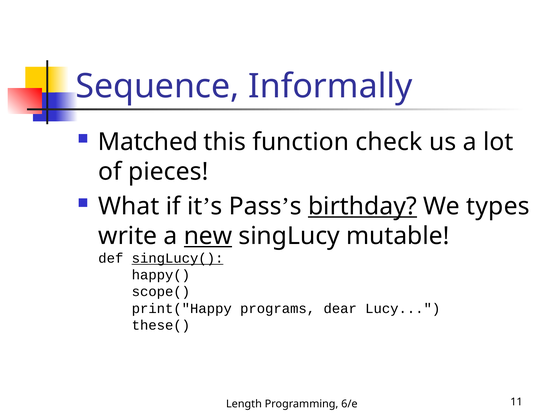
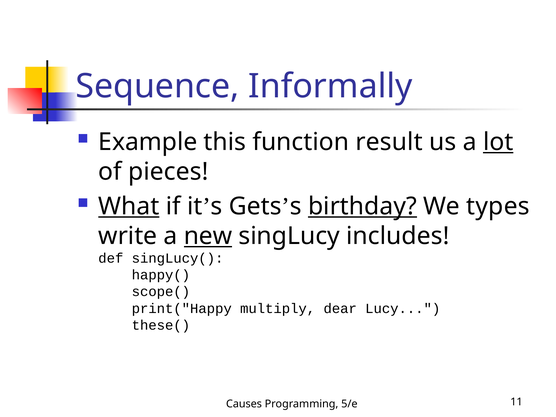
Matched: Matched -> Example (148, 142)
check: check -> result (389, 142)
lot underline: none -> present (498, 142)
What underline: none -> present (129, 206)
Pass: Pass -> Gets (255, 206)
mutable: mutable -> includes (398, 236)
singLucy( underline: present -> none (178, 258)
programs: programs -> multiply (278, 308)
Length: Length -> Causes (244, 404)
6/e: 6/e -> 5/e (349, 404)
